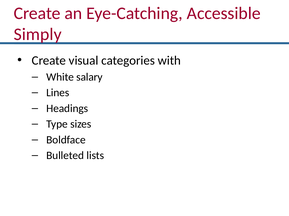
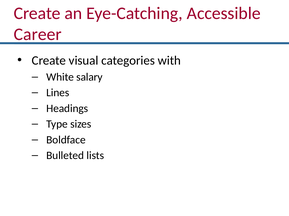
Simply: Simply -> Career (38, 34)
